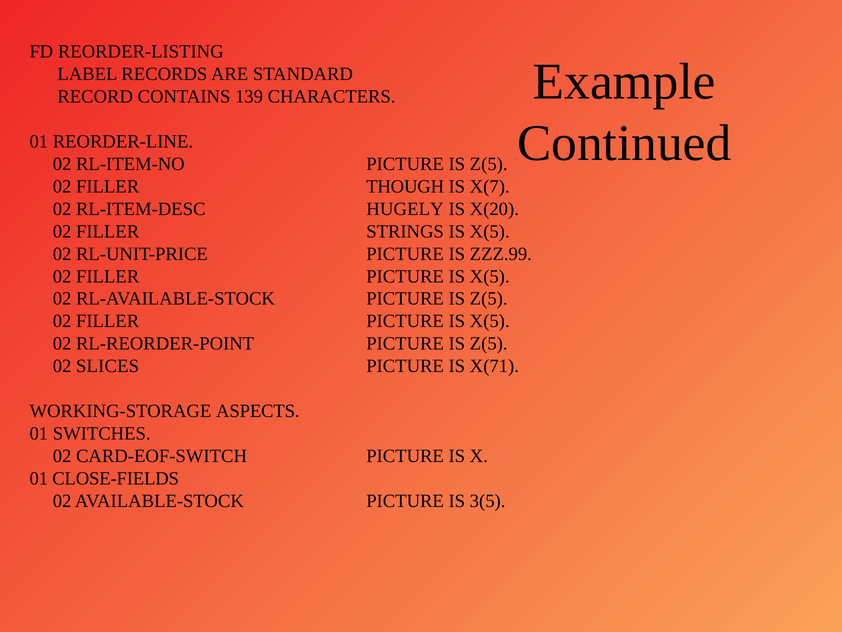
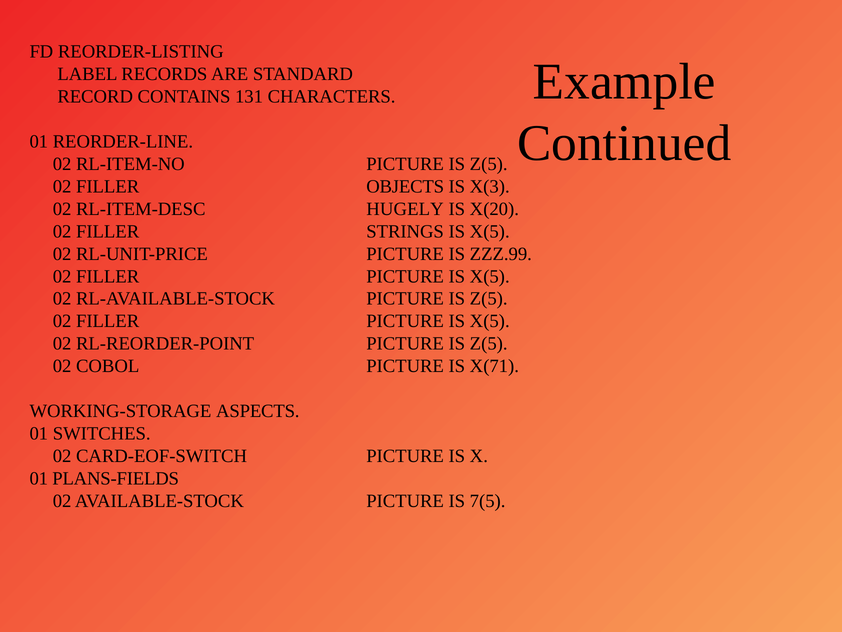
139: 139 -> 131 (249, 97)
THOUGH: THOUGH -> OBJECTS (405, 186)
X(7: X(7 -> X(3 (490, 186)
SLICES: SLICES -> COBOL (108, 366)
CLOSE-FIELDS: CLOSE-FIELDS -> PLANS-FIELDS (116, 478)
3(5: 3(5 -> 7(5 (488, 501)
